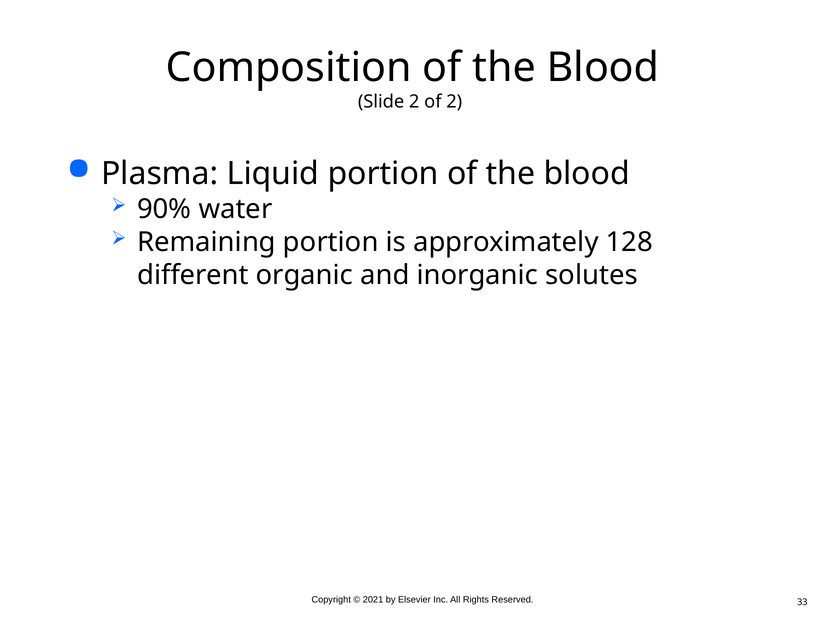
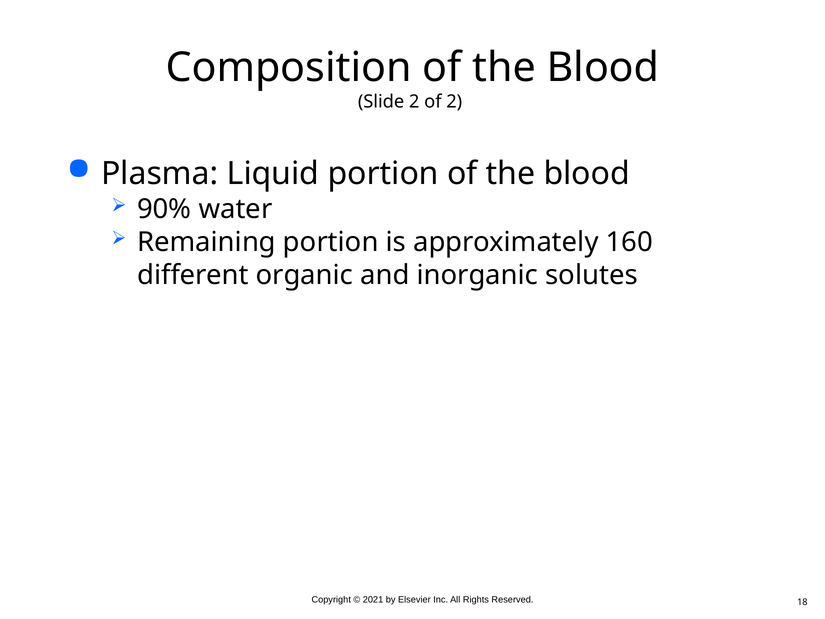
128: 128 -> 160 (629, 242)
33: 33 -> 18 (802, 602)
